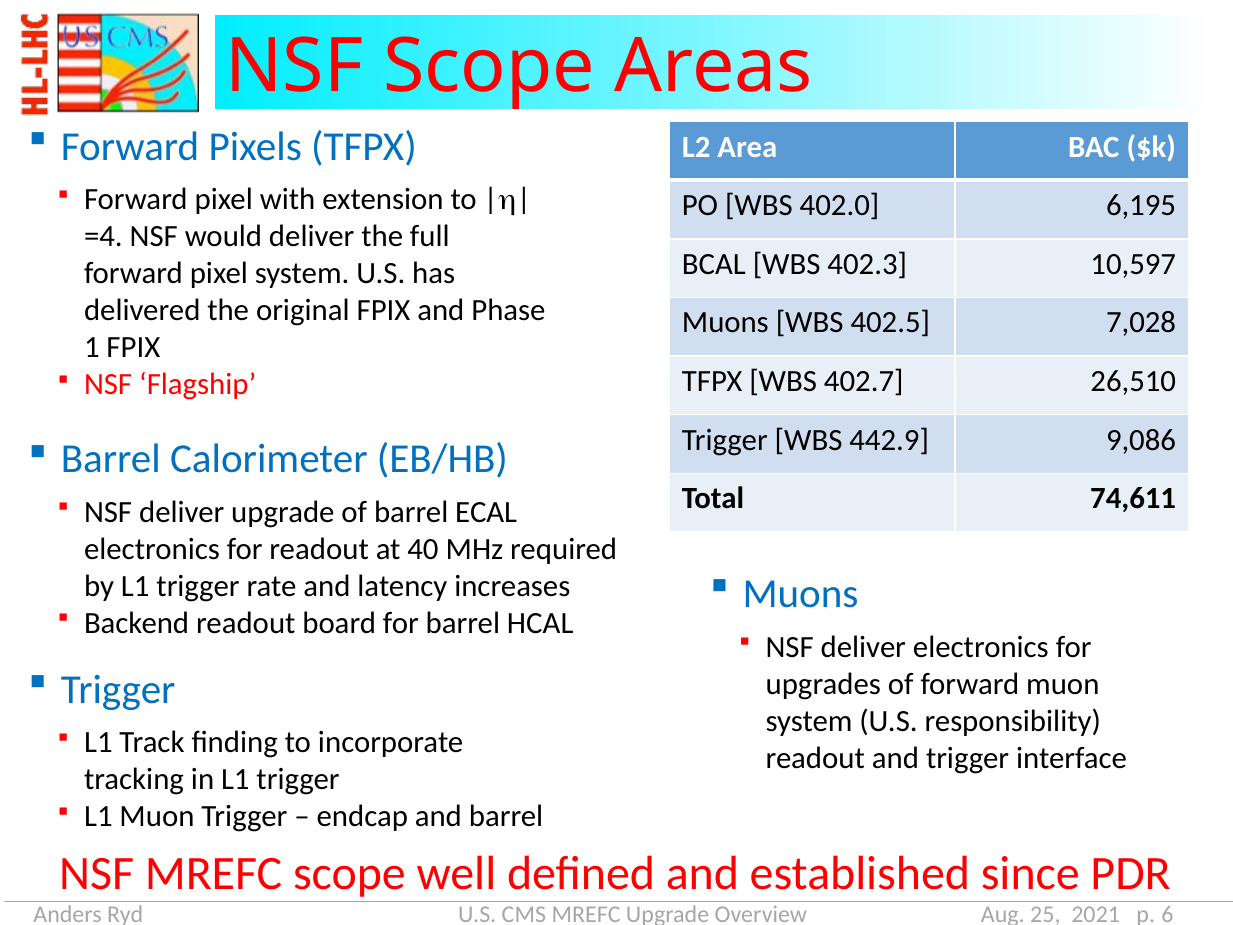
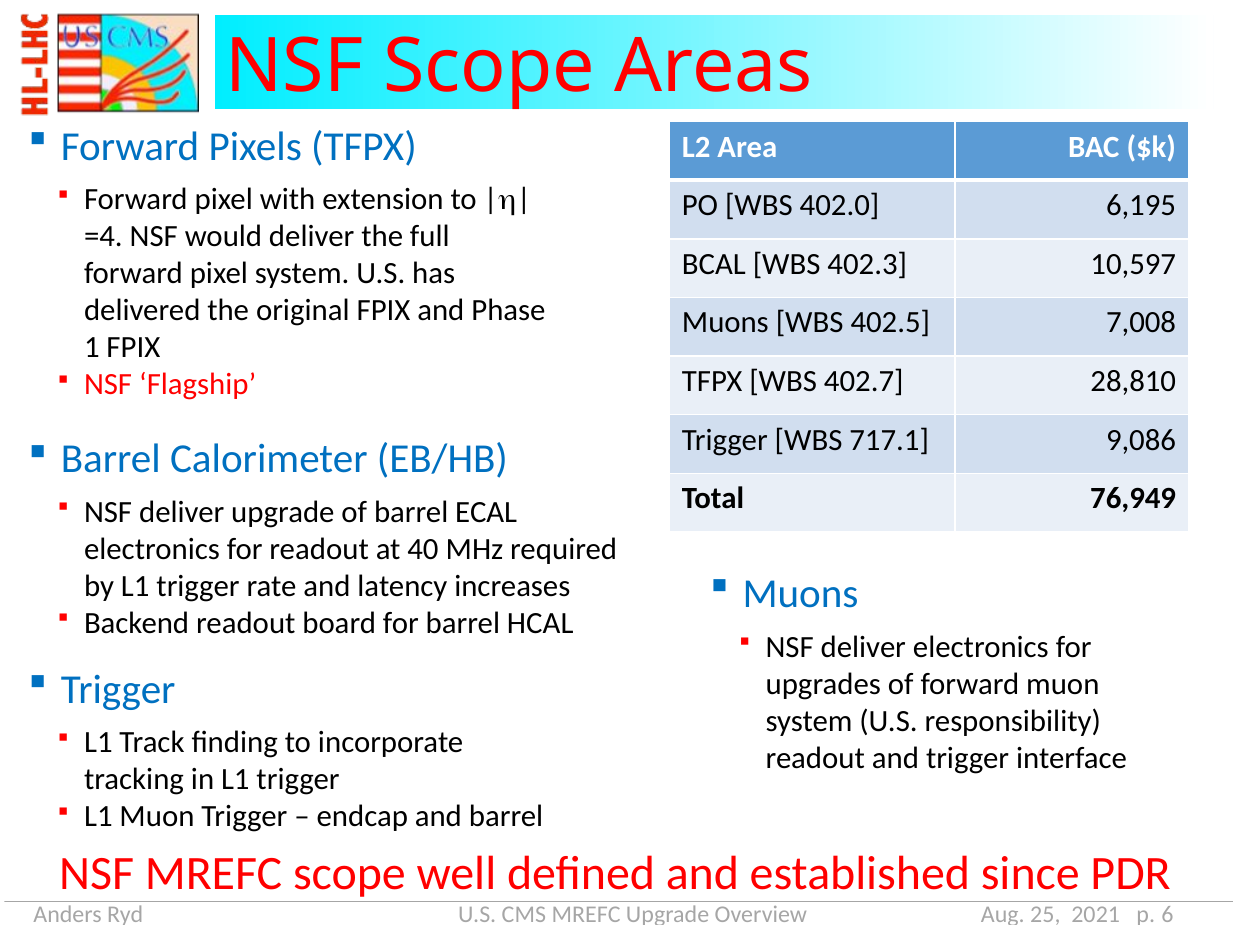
7,028: 7,028 -> 7,008 (1141, 323)
26,510: 26,510 -> 28,810 (1133, 381)
442.9: 442.9 -> 717.1 (889, 440)
74,611: 74,611 -> 76,949 (1133, 498)
